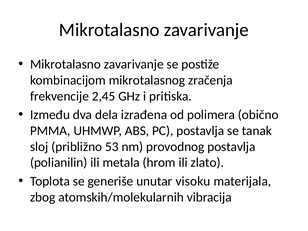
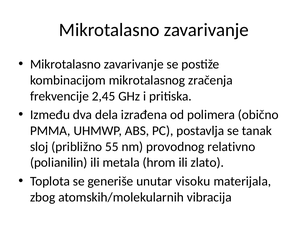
53: 53 -> 55 (112, 147)
provodnog postavlja: postavlja -> relativno (231, 147)
